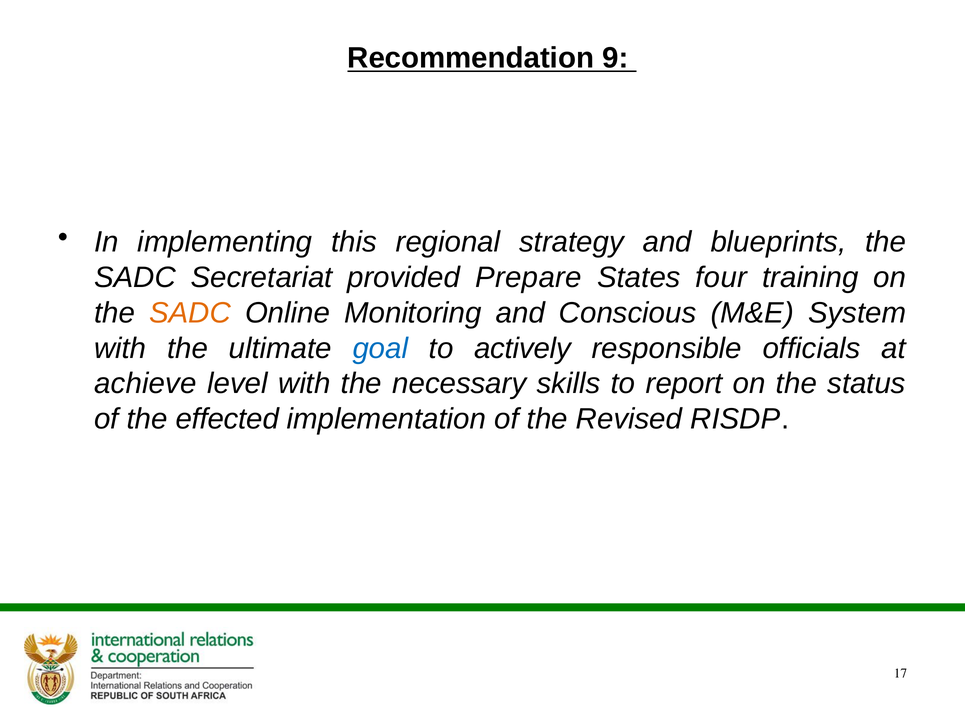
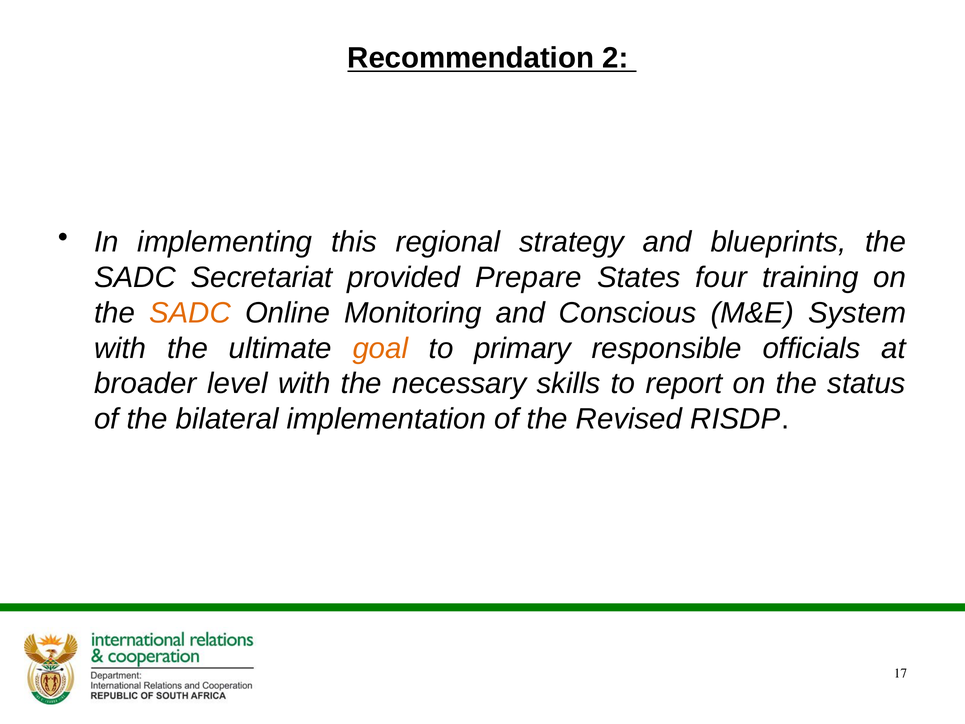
9: 9 -> 2 (615, 58)
goal colour: blue -> orange (380, 348)
actively: actively -> primary (523, 348)
achieve: achieve -> broader (145, 384)
effected: effected -> bilateral (227, 419)
